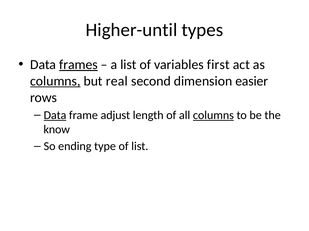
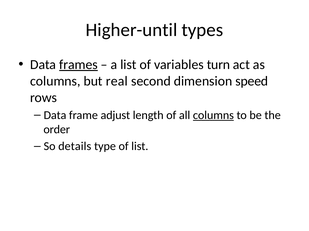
first: first -> turn (218, 65)
columns underline: present -> none (55, 81)
easier: easier -> speed (252, 81)
Data underline: present -> none (55, 116)
know: know -> order (57, 130)
ending: ending -> details (75, 147)
